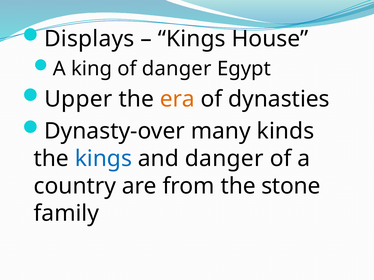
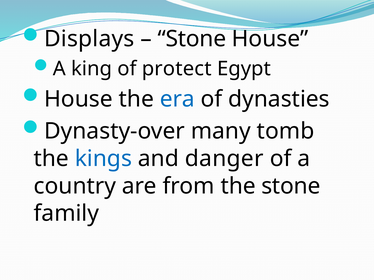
Kings: Kings -> Stone (192, 39)
of danger: danger -> protect (177, 69)
Upper: Upper -> House (78, 99)
era colour: orange -> blue (177, 99)
kinds: kinds -> tomb (286, 131)
